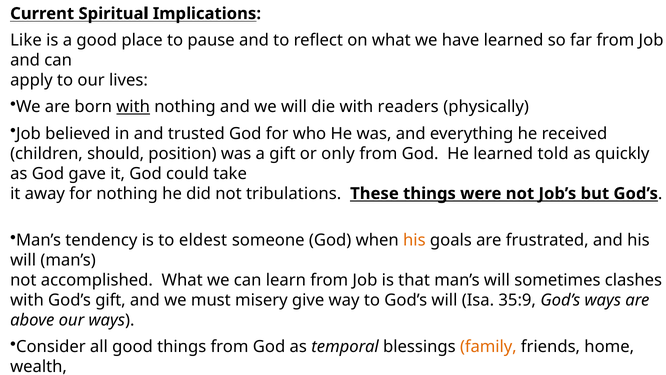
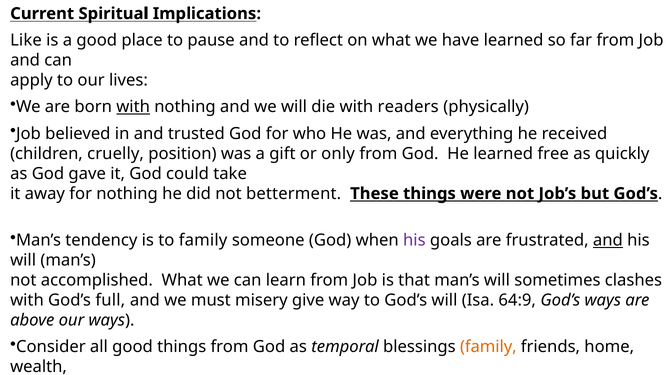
should: should -> cruelly (116, 153)
told: told -> free (553, 153)
tribulations: tribulations -> betterment (294, 193)
to eldest: eldest -> family (203, 240)
his colour: orange -> purple (414, 240)
and underline: none -> present (608, 240)
God’s gift: gift -> full (110, 300)
35:9: 35:9 -> 64:9 (517, 300)
